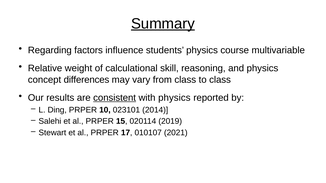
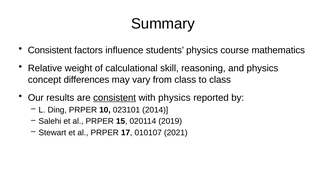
Summary underline: present -> none (163, 24)
Regarding: Regarding -> Consistent (50, 50)
multivariable: multivariable -> mathematics (278, 50)
